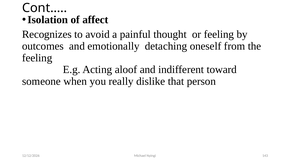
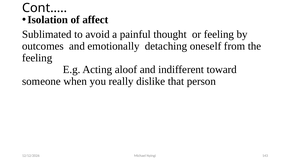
Recognizes: Recognizes -> Sublimated (47, 34)
